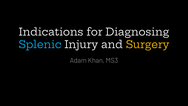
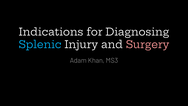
Surgery colour: yellow -> pink (148, 45)
